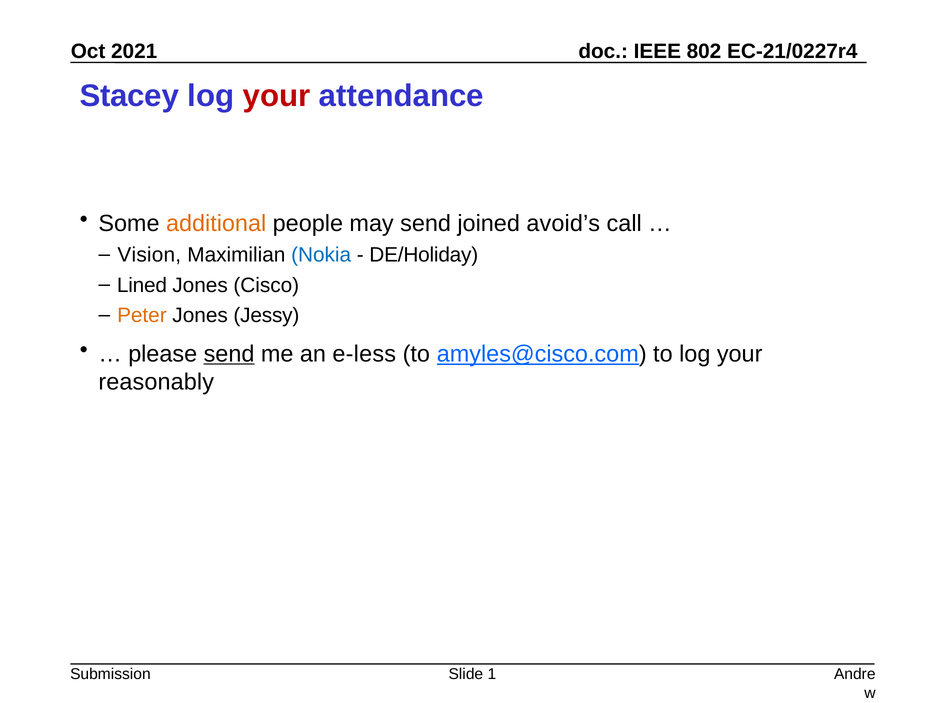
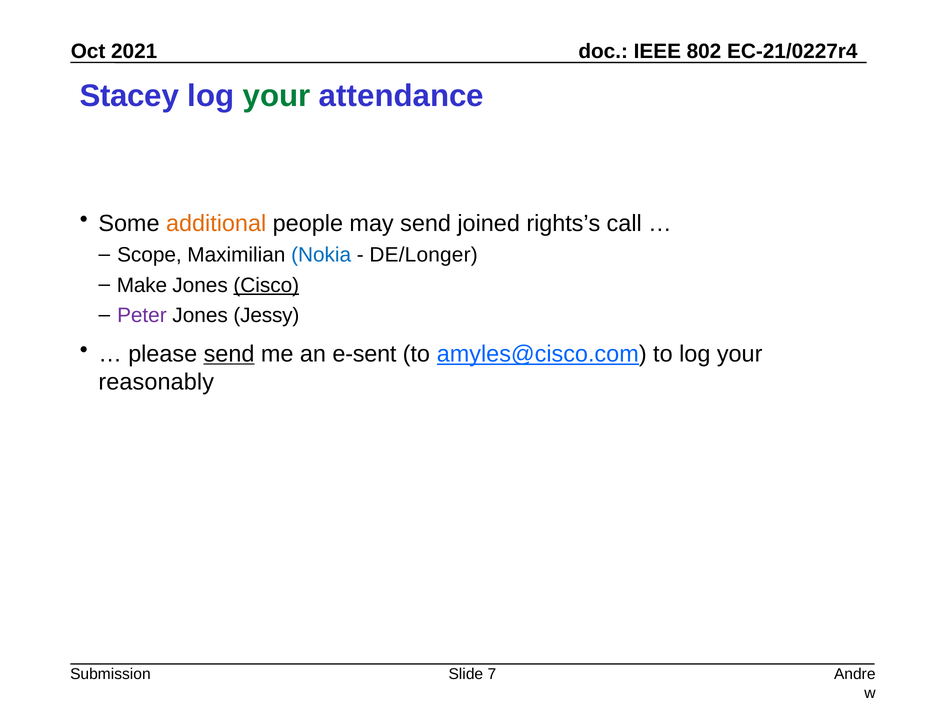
your colour: red -> green (277, 96)
avoid’s: avoid’s -> rights’s (563, 223)
Vision: Vision -> Scope (149, 255)
DE/Holiday: DE/Holiday -> DE/Longer (424, 255)
Lined: Lined -> Make (142, 285)
Cisco underline: none -> present (266, 285)
Peter colour: orange -> purple (142, 315)
e-less: e-less -> e-sent (364, 354)
1: 1 -> 7 (492, 674)
